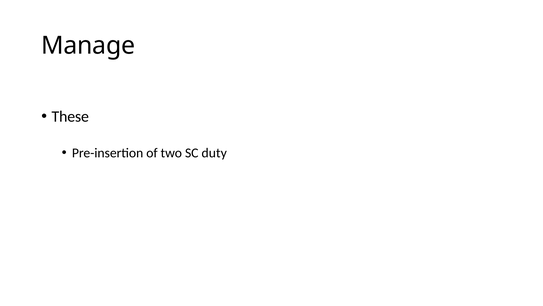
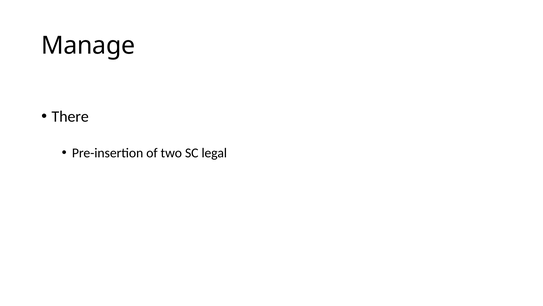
These: These -> There (70, 116)
duty: duty -> legal (214, 153)
